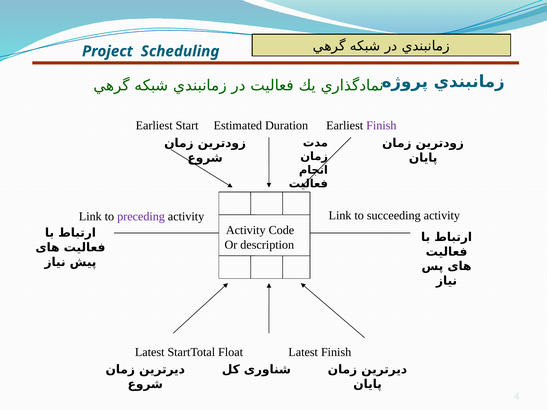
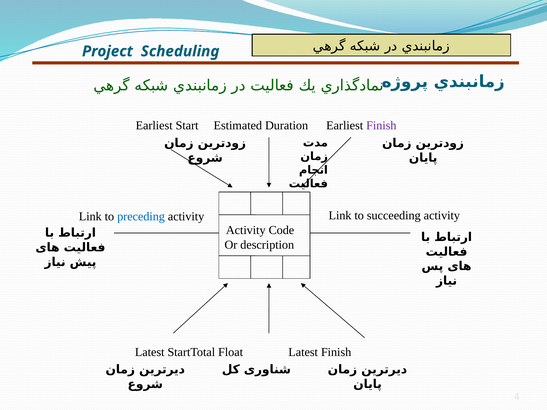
preceding colour: purple -> blue (141, 217)
